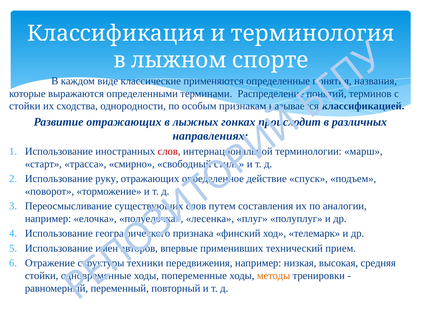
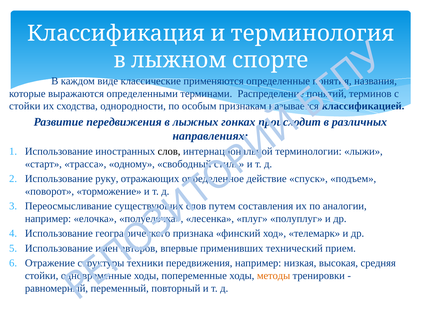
Развитие отражающих: отражающих -> передвижения (124, 122)
слов colour: red -> black (169, 151)
марш: марш -> лыжи (363, 151)
смирно: смирно -> одному (132, 164)
